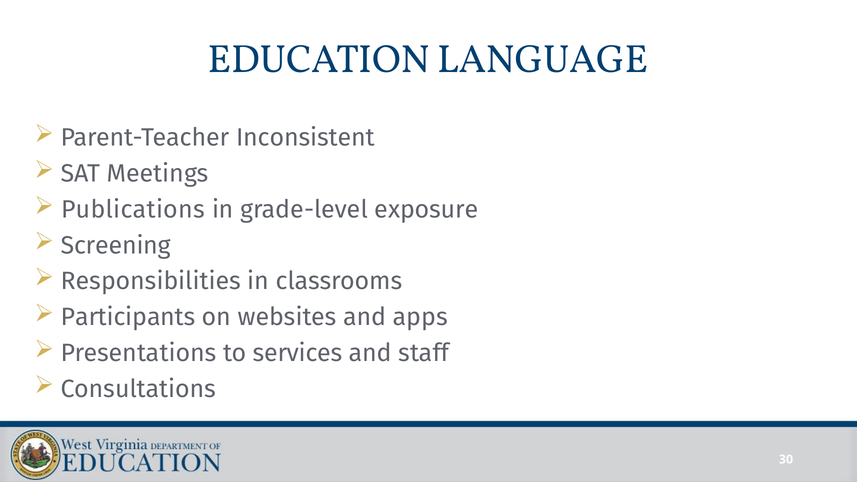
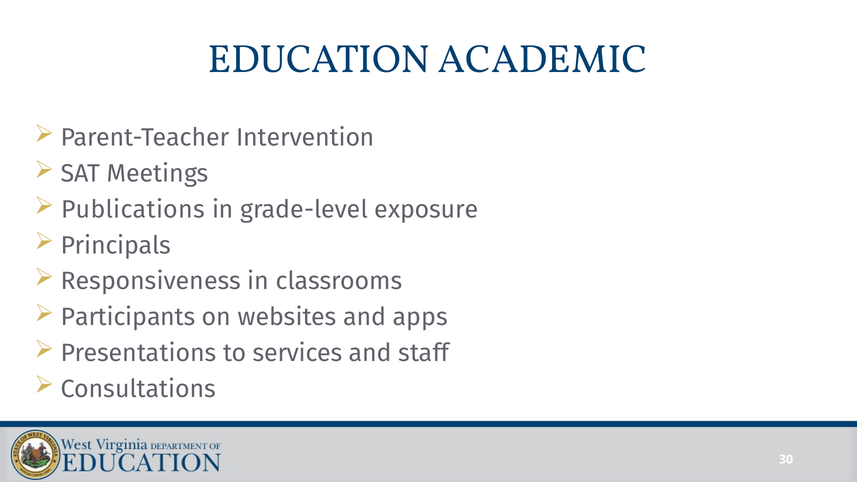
LANGUAGE: LANGUAGE -> ACADEMIC (543, 59)
Inconsistent: Inconsistent -> Intervention (305, 138)
Screening: Screening -> Principals (116, 245)
Responsibilities: Responsibilities -> Responsiveness (151, 281)
